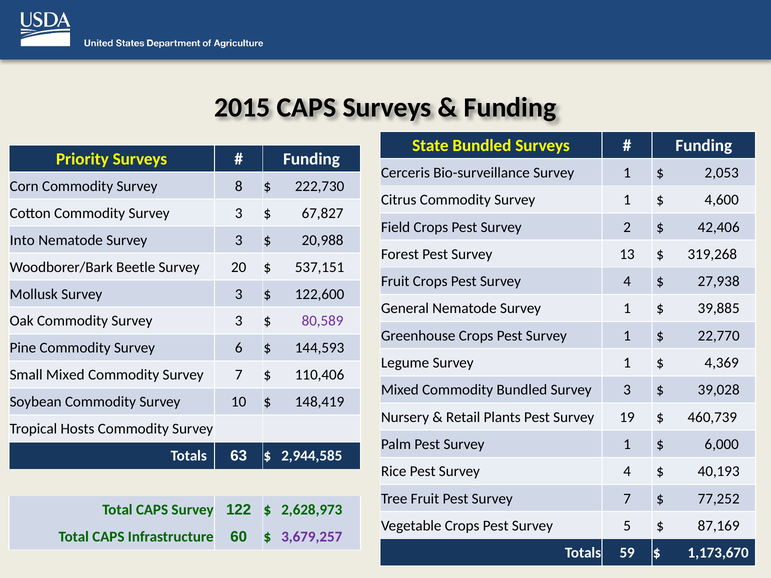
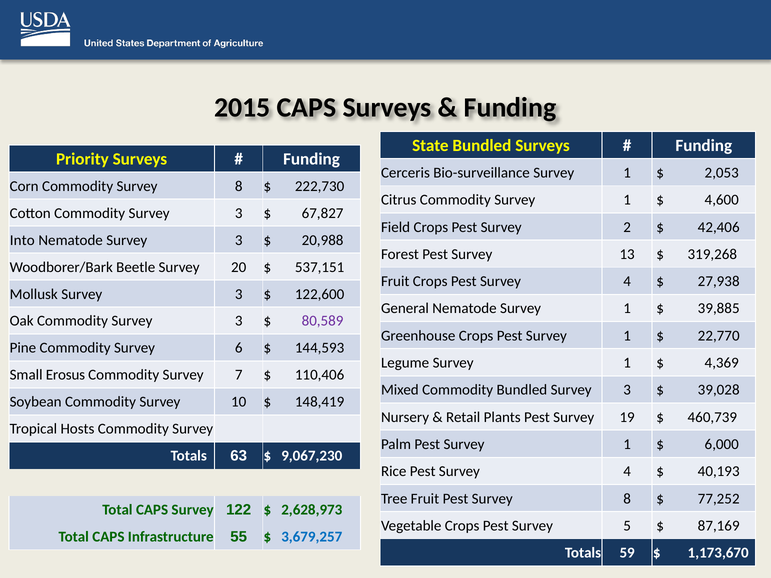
Small Mixed: Mixed -> Erosus (65, 375)
2,944,585: 2,944,585 -> 9,067,230 (312, 456)
Pest Survey 7: 7 -> 8 (627, 499)
60: 60 -> 55 (239, 537)
3,679,257 colour: purple -> blue (312, 537)
